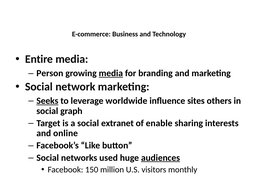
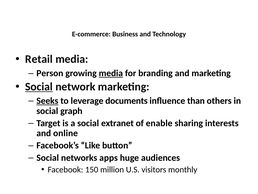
Entire: Entire -> Retail (39, 59)
Social underline: none -> present (39, 86)
worldwide: worldwide -> documents (126, 101)
sites: sites -> than (196, 101)
used: used -> apps (109, 157)
audiences underline: present -> none (161, 157)
